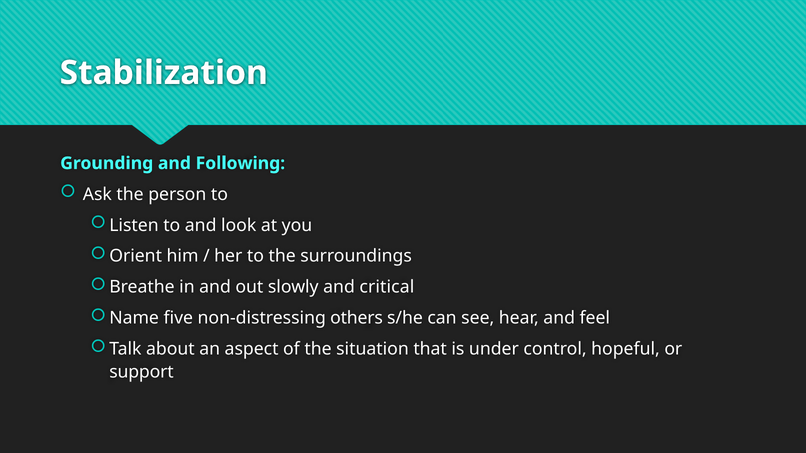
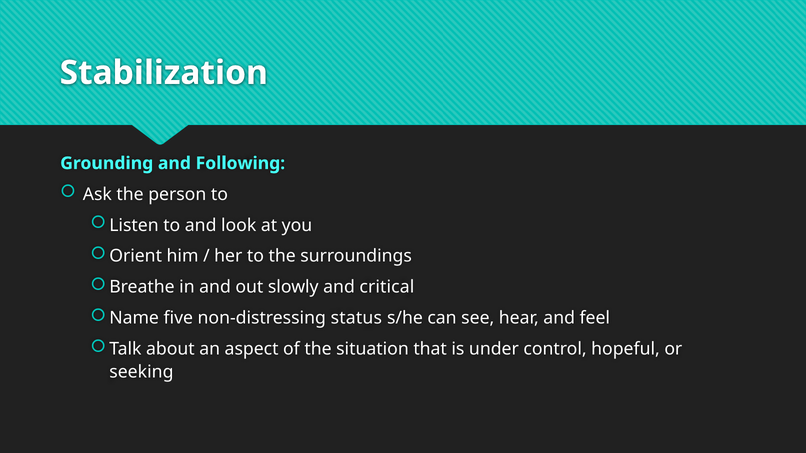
others: others -> status (356, 318)
support: support -> seeking (141, 372)
